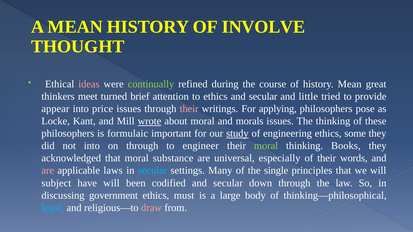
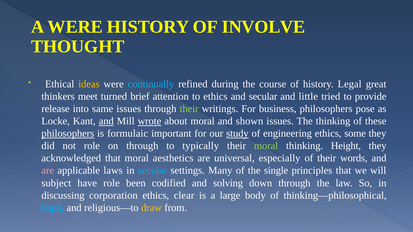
A MEAN: MEAN -> WERE (75, 27)
ideas colour: pink -> yellow (89, 84)
continually colour: light green -> light blue (151, 84)
history Mean: Mean -> Legal (350, 84)
appear: appear -> release (56, 109)
price: price -> same (103, 109)
their colour: pink -> light green (189, 109)
applying: applying -> business (278, 109)
and underline: none -> present (106, 121)
morals: morals -> shown (250, 121)
philosophers underline: none -> present (68, 134)
not into: into -> role (92, 146)
engineer: engineer -> typically (201, 146)
Books: Books -> Height (346, 146)
substance: substance -> aesthetics (173, 158)
have will: will -> role (112, 183)
codified and secular: secular -> solving (228, 183)
government: government -> corporation (113, 196)
must: must -> clear (184, 196)
draw colour: pink -> yellow (151, 208)
